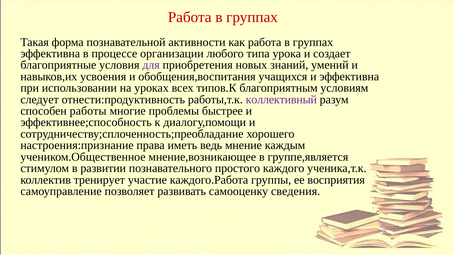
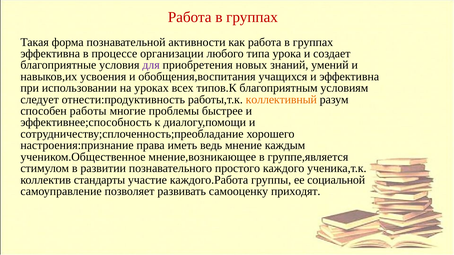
коллективный colour: purple -> orange (281, 100)
тренирует: тренирует -> стандарты (99, 180)
восприятия: восприятия -> социальной (336, 180)
сведения: сведения -> приходят (296, 192)
